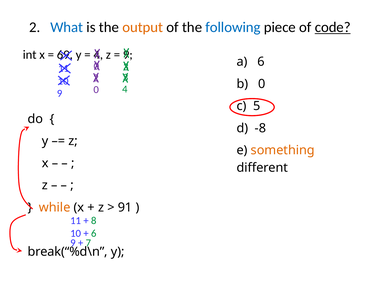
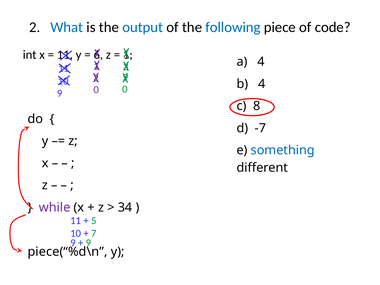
output colour: orange -> blue (143, 27)
code underline: present -> none (333, 27)
69: 69 -> 11 (65, 55)
4: 4 -> 6 (98, 55)
9: 9 -> 1 (128, 55)
a 6: 6 -> 4 (261, 62)
11 0: 0 -> 1 (96, 66)
2 3: 3 -> 9 (126, 77)
b 0: 0 -> 4 (262, 84)
9 4: 4 -> 0 (125, 89)
5: 5 -> 8 (257, 106)
-8: -8 -> -7 (260, 128)
something colour: orange -> blue (283, 150)
while colour: orange -> purple (55, 207)
91: 91 -> 34 (125, 207)
8: 8 -> 5 (94, 221)
6: 6 -> 7 (94, 233)
7: 7 -> 9 (88, 243)
break(“%d\n: break(“%d\n -> piece(“%d\n (68, 252)
